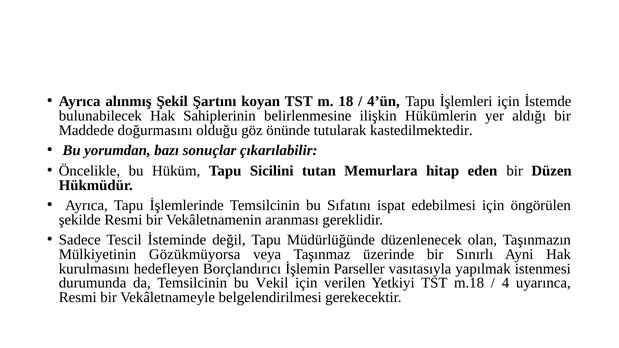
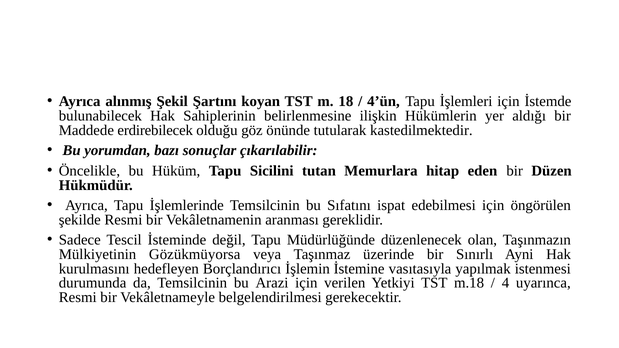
doğurmasını: doğurmasını -> erdirebilecek (155, 130)
Parseller: Parseller -> İstemine (359, 269)
Vekil: Vekil -> Arazi (272, 283)
